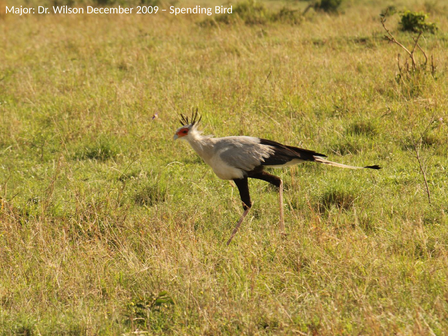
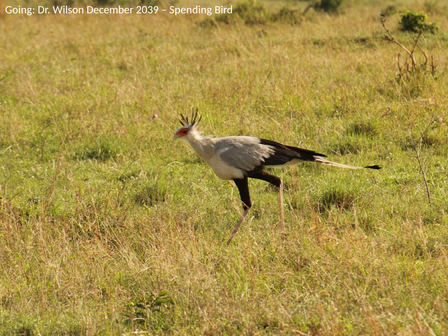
Major: Major -> Going (20, 10)
2009: 2009 -> 2039 (147, 10)
